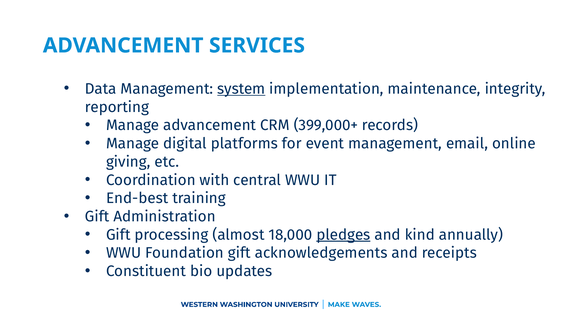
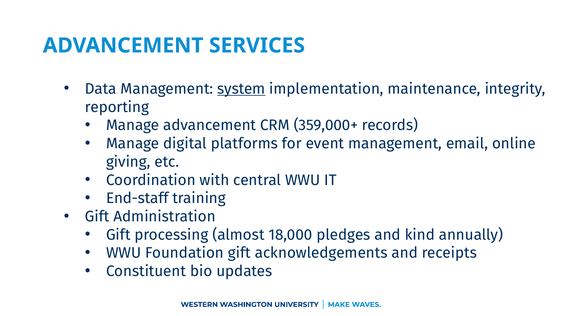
399,000+: 399,000+ -> 359,000+ (326, 125)
End-best: End-best -> End-staff (137, 198)
pledges underline: present -> none (343, 235)
